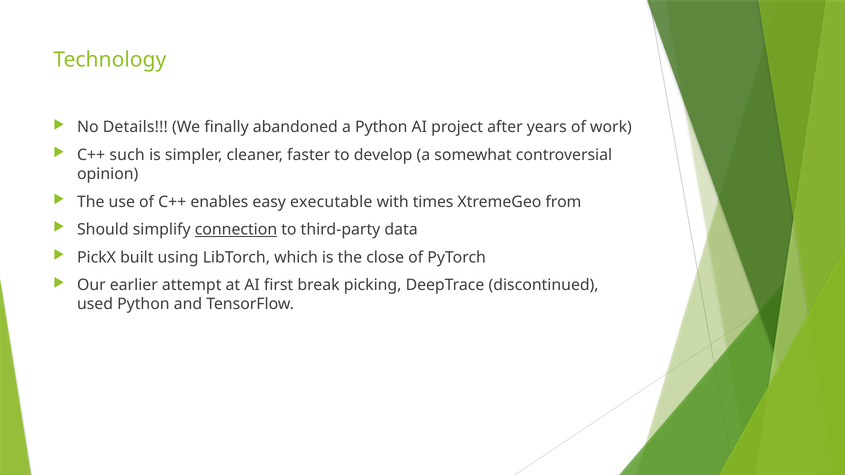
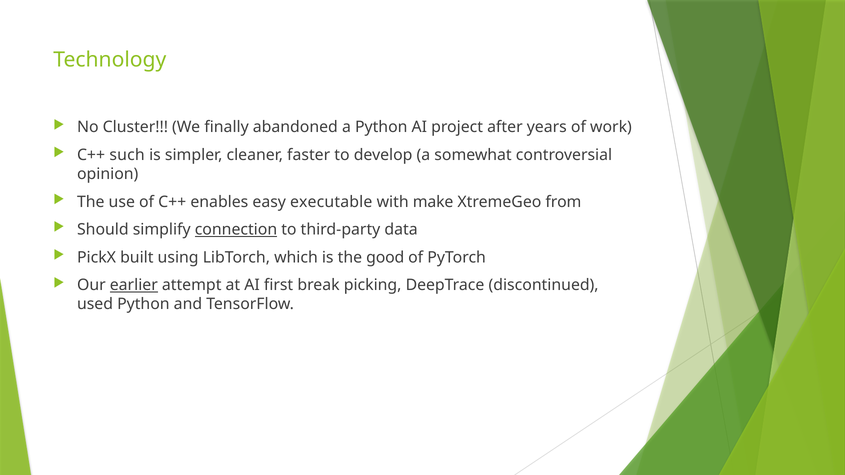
Details: Details -> Cluster (135, 127)
times: times -> make (433, 202)
close: close -> good (385, 258)
earlier underline: none -> present (134, 285)
